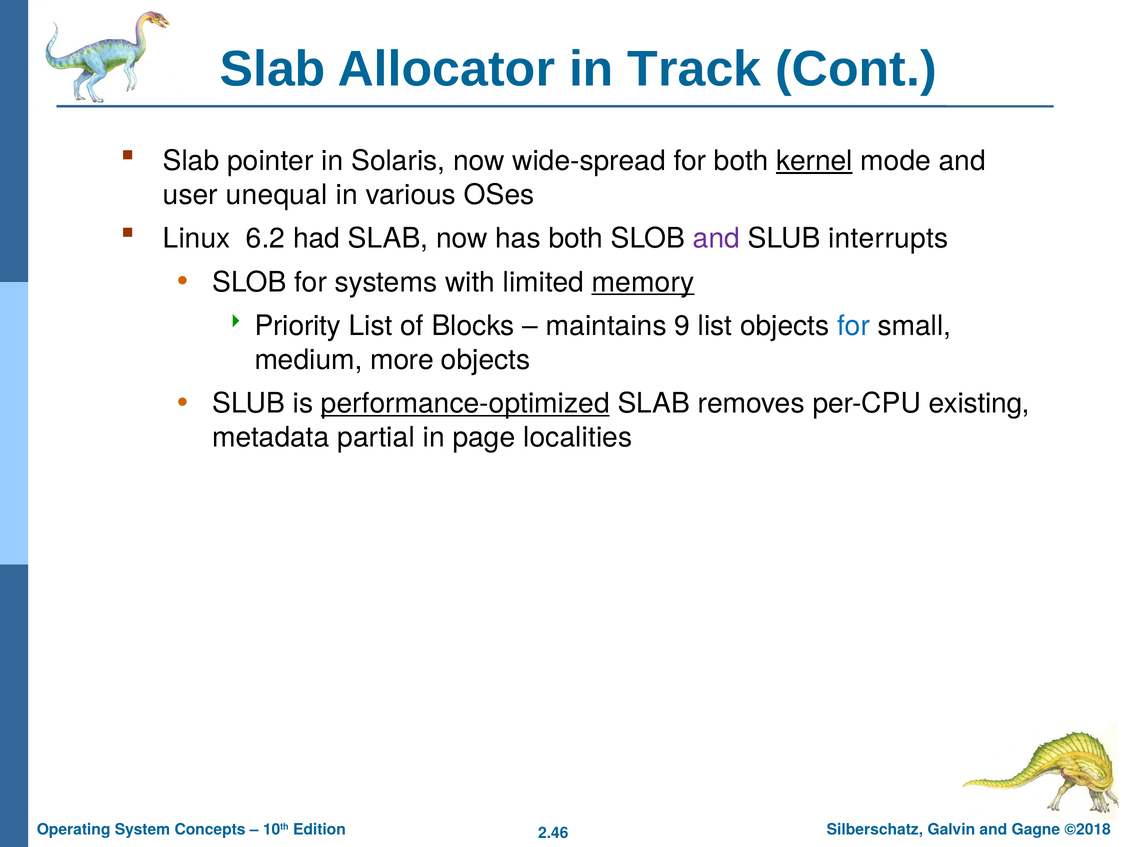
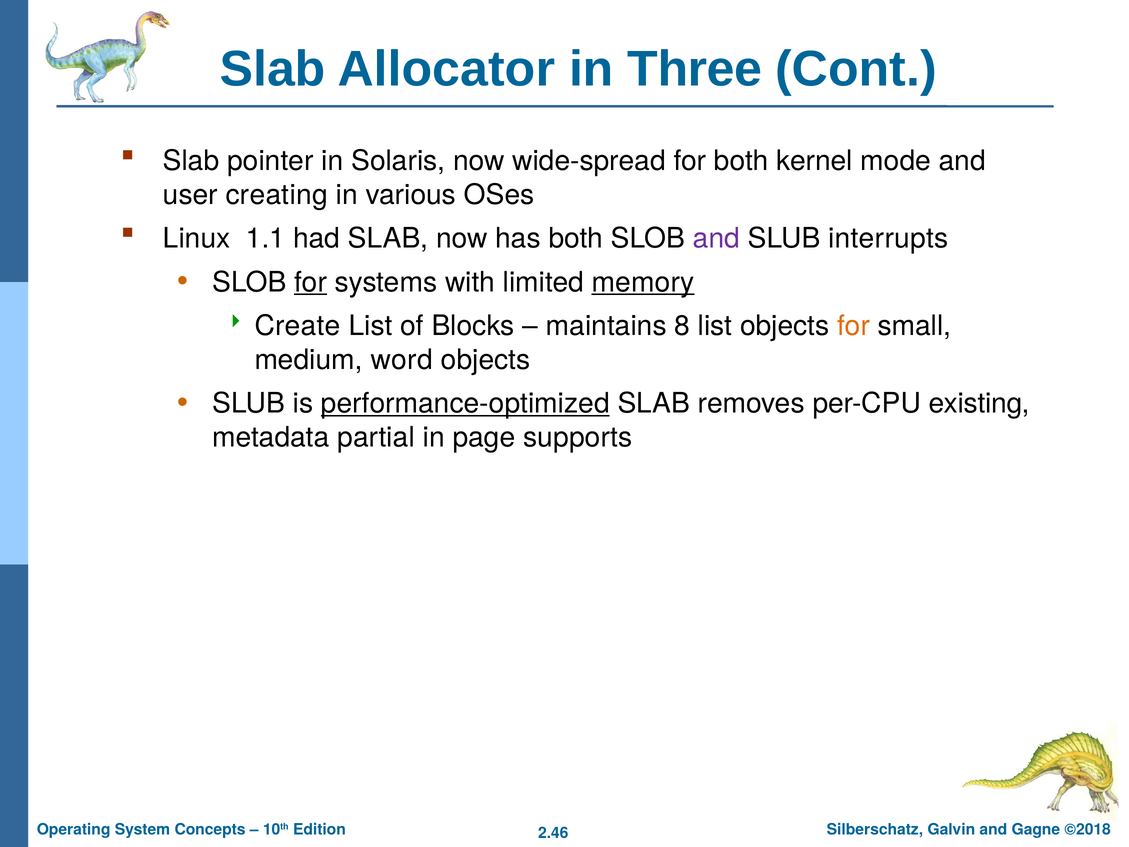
Track: Track -> Three (695, 69)
kernel underline: present -> none (814, 161)
unequal: unequal -> creating (277, 195)
6.2: 6.2 -> 1.1 (266, 238)
for underline: none -> present (311, 282)
Priority: Priority -> Create (298, 326)
9: 9 -> 8 (682, 326)
for colour: blue -> orange (854, 326)
more: more -> word (402, 360)
localities: localities -> supports (578, 437)
